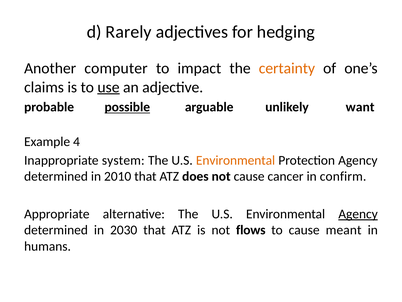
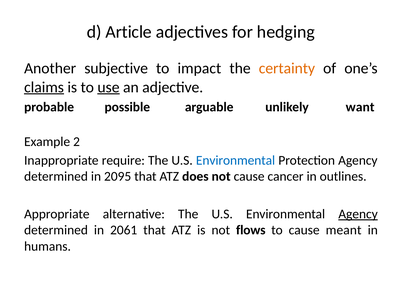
Rarely: Rarely -> Article (129, 32)
computer: computer -> subjective (116, 68)
claims underline: none -> present (44, 87)
possible underline: present -> none (127, 107)
4: 4 -> 2 (76, 141)
system: system -> require (123, 160)
Environmental colour: orange -> blue (236, 160)
2010: 2010 -> 2095 (118, 176)
confirm: confirm -> outlines (343, 176)
2030: 2030 -> 2061 (124, 230)
